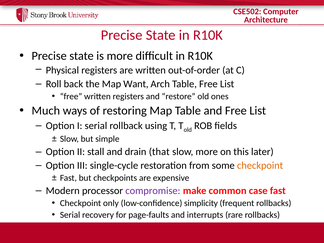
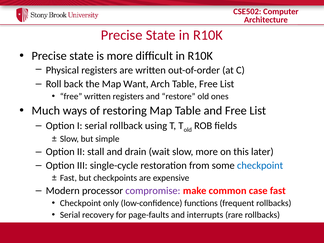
that: that -> wait (159, 152)
checkpoint colour: orange -> blue (260, 165)
simplicity: simplicity -> functions (201, 203)
